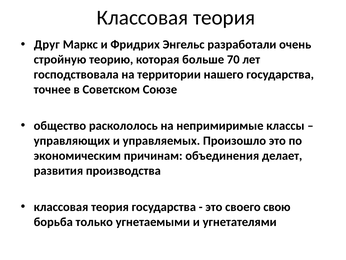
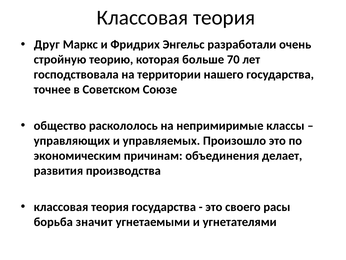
свою: свою -> расы (277, 207)
только: только -> значит (94, 222)
